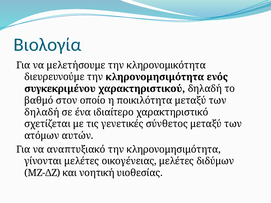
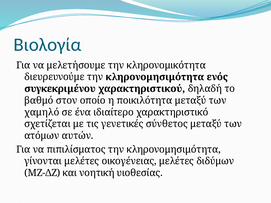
δηλαδή: δηλαδή -> χαμηλό (42, 112)
αναπτυξιακό: αναπτυξιακό -> πιπιλίσματος (76, 150)
